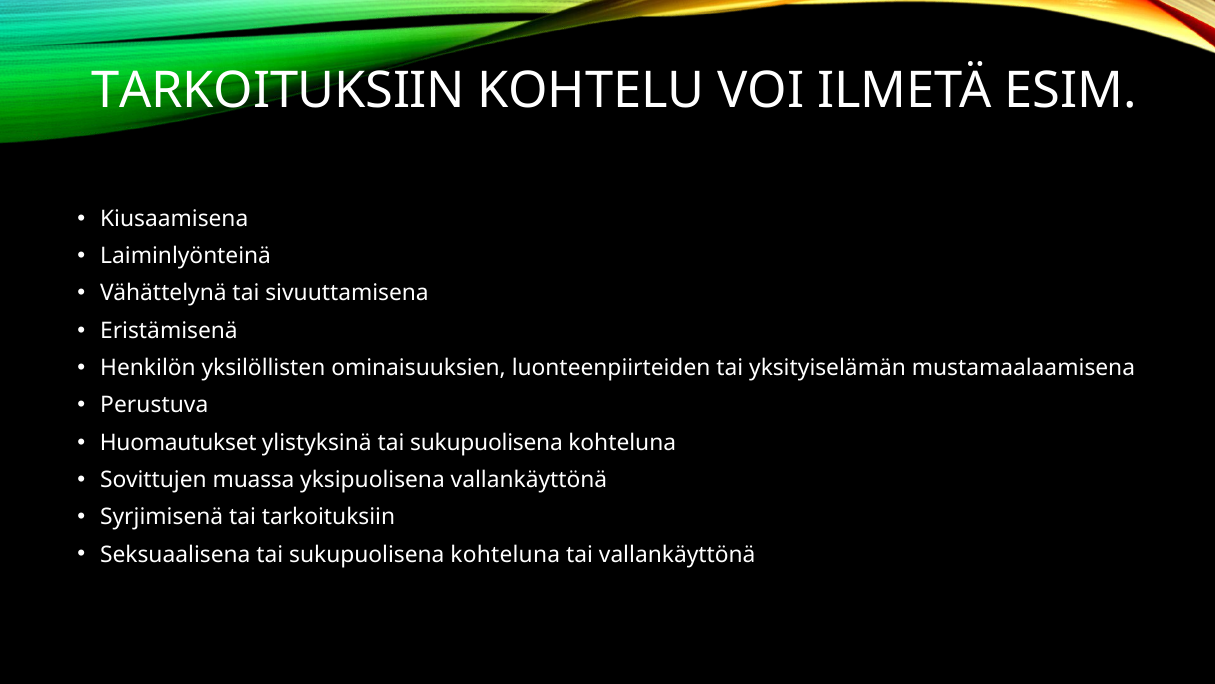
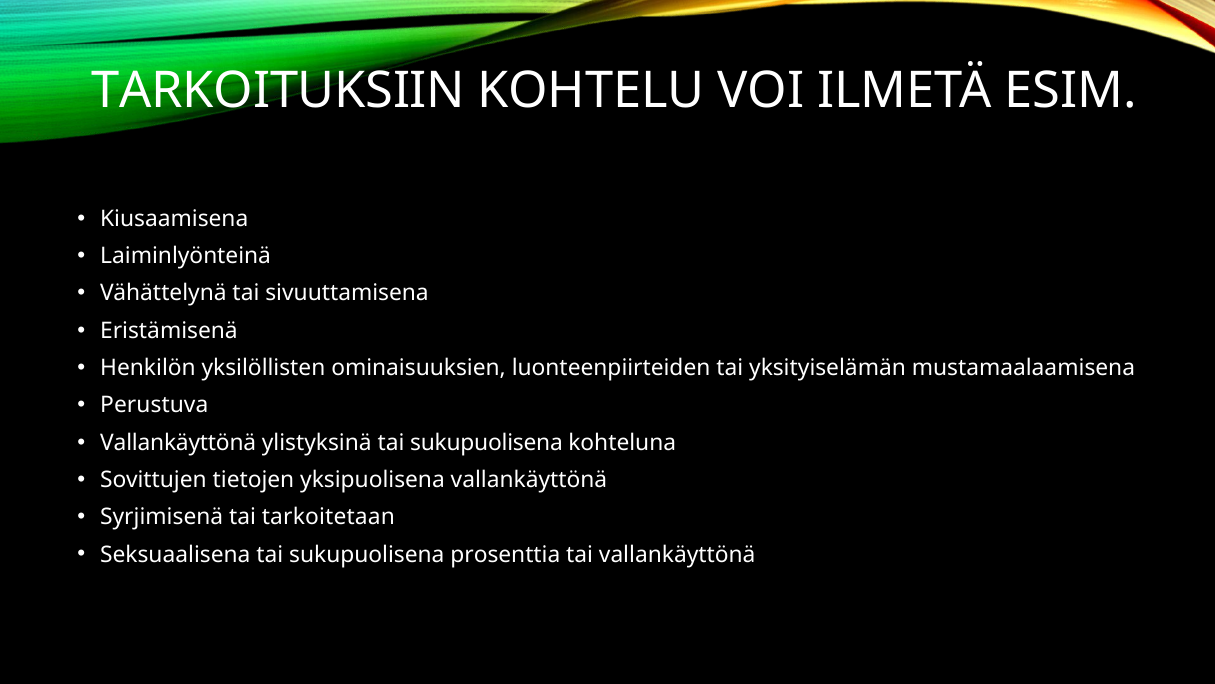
Huomautukset: Huomautukset -> Vallankäyttönä (178, 442)
muassa: muassa -> tietojen (254, 480)
tai tarkoituksiin: tarkoituksiin -> tarkoitetaan (328, 517)
Seksuaalisena tai sukupuolisena kohteluna: kohteluna -> prosenttia (505, 554)
